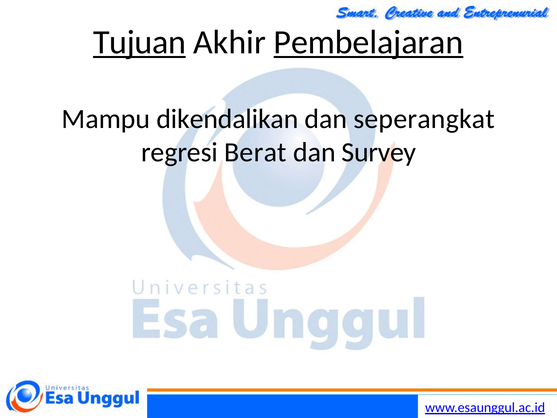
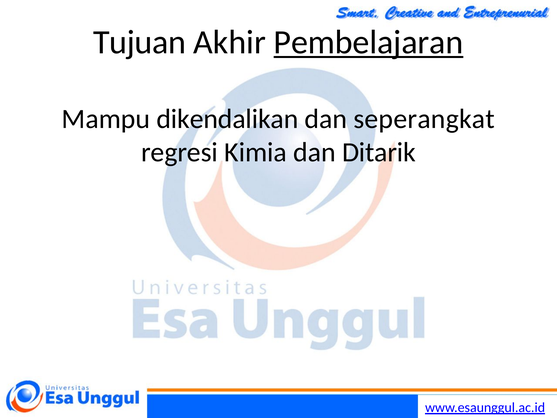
Tujuan underline: present -> none (140, 42)
Berat: Berat -> Kimia (256, 152)
Survey: Survey -> Ditarik (379, 152)
